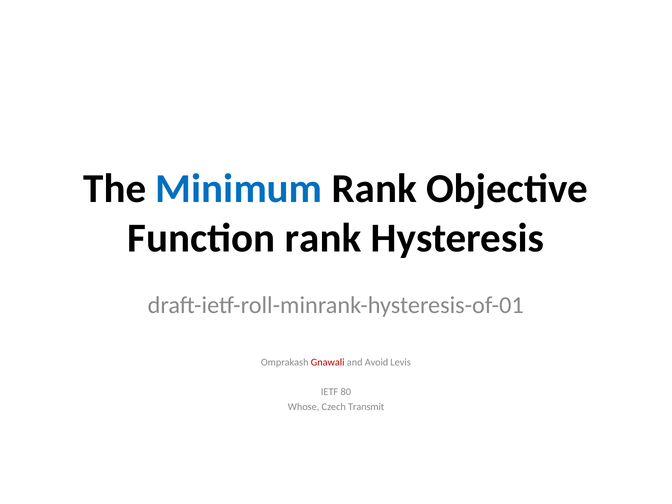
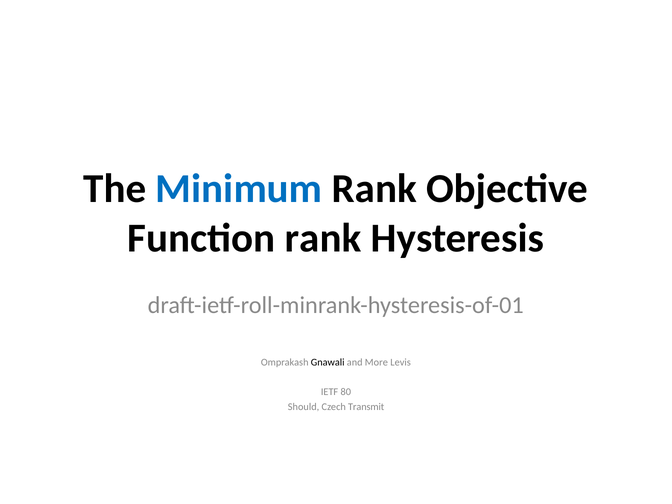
Gnawali colour: red -> black (328, 362)
Avoid: Avoid -> More (376, 362)
Whose: Whose -> Should (304, 407)
